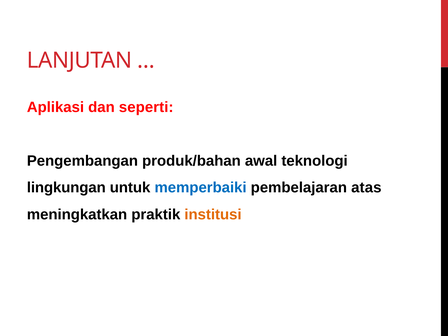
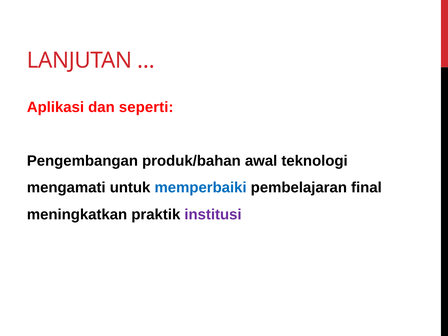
lingkungan: lingkungan -> mengamati (66, 188)
atas: atas -> final (366, 188)
institusi colour: orange -> purple (213, 215)
